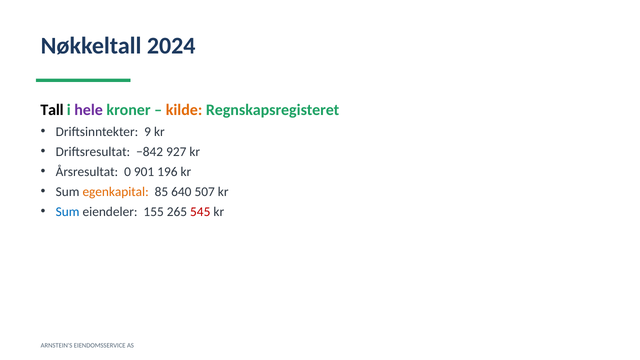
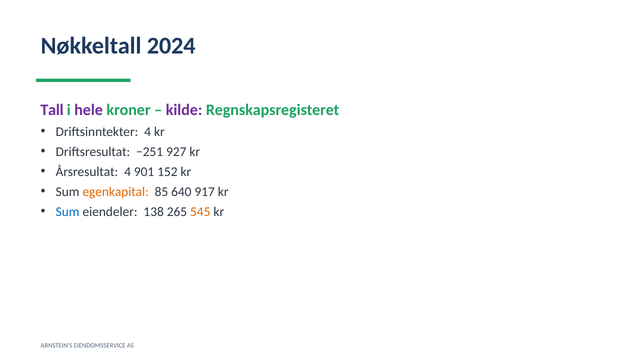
Tall colour: black -> purple (52, 110)
kilde colour: orange -> purple (184, 110)
Driftsinntekter 9: 9 -> 4 (148, 132)
−842: −842 -> −251 (150, 152)
Årsresultat 0: 0 -> 4 (128, 172)
196: 196 -> 152 (167, 172)
507: 507 -> 917 (205, 192)
155: 155 -> 138 (154, 212)
545 colour: red -> orange (200, 212)
